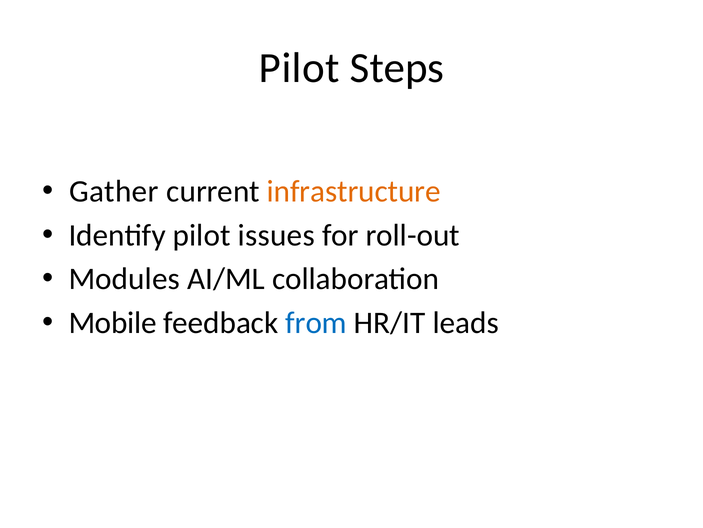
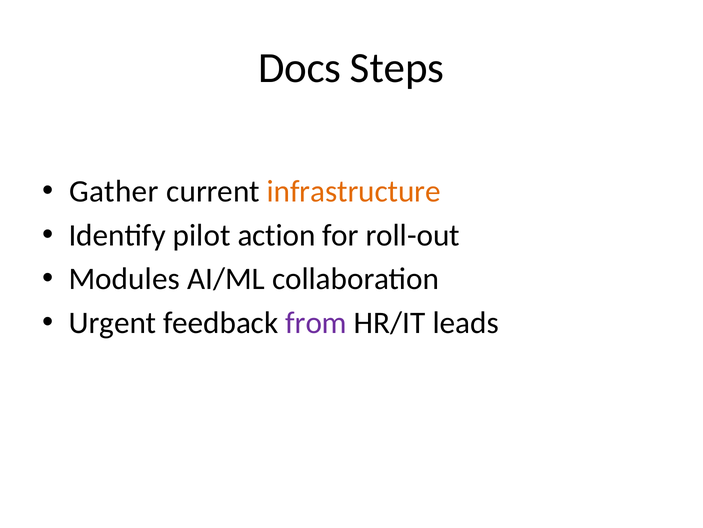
Pilot: Pilot -> Docs (300, 68)
issues: issues -> action (277, 235)
Mobile: Mobile -> Urgent (112, 323)
from colour: blue -> purple (316, 323)
